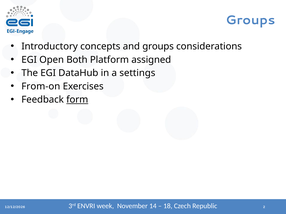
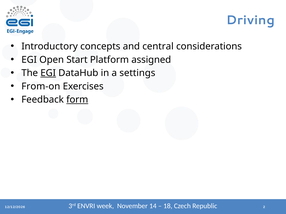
Groups: Groups -> Driving (250, 20)
and groups: groups -> central (158, 46)
Both: Both -> Start (77, 60)
EGI underline: none -> present (48, 73)
